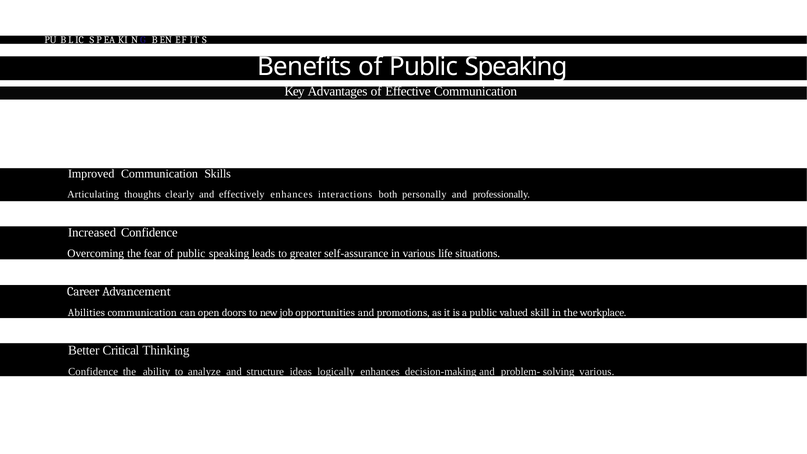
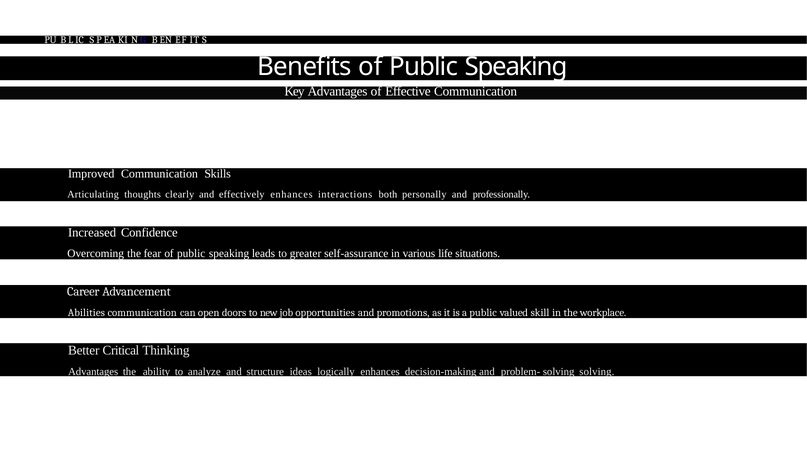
Confidence: Confidence -> Advantages (93, 372)
solving various: various -> solving (597, 372)
